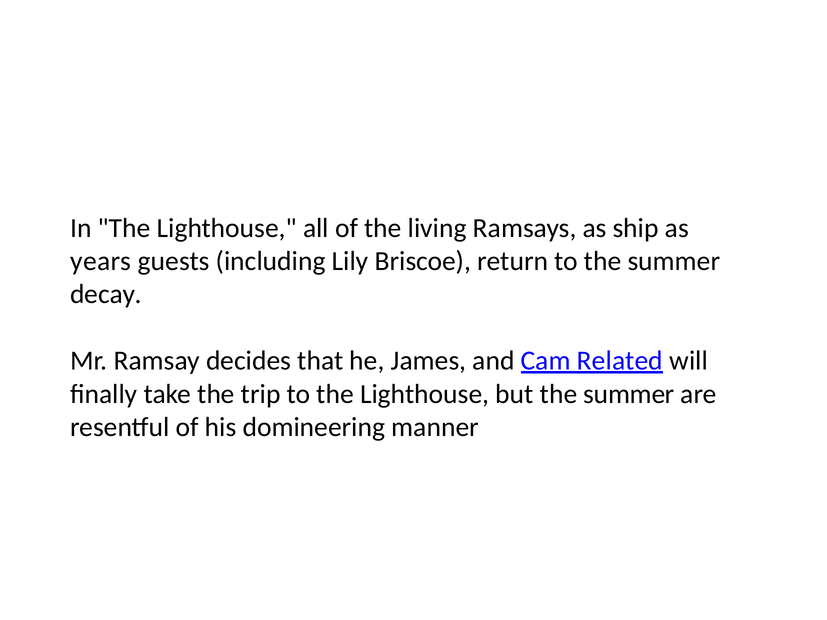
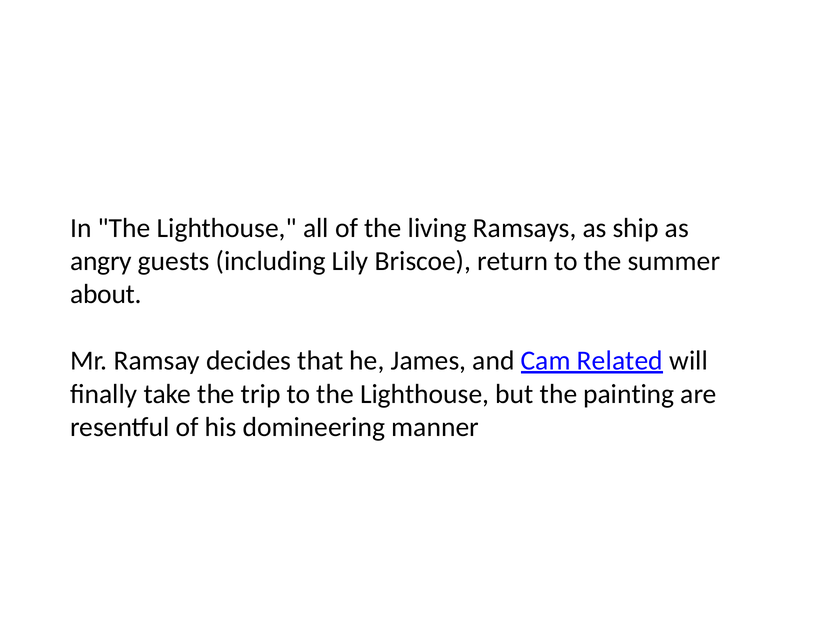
years: years -> angry (101, 261)
decay: decay -> about (106, 294)
but the summer: summer -> painting (629, 394)
